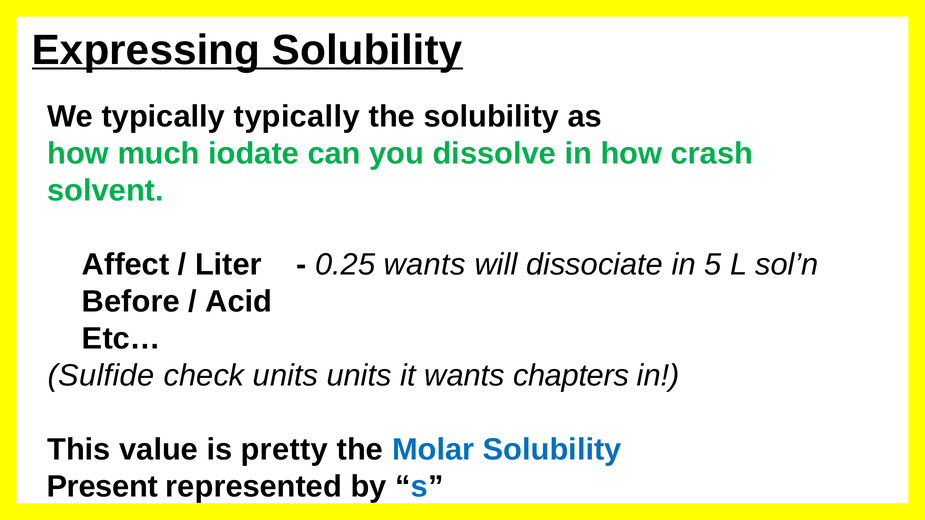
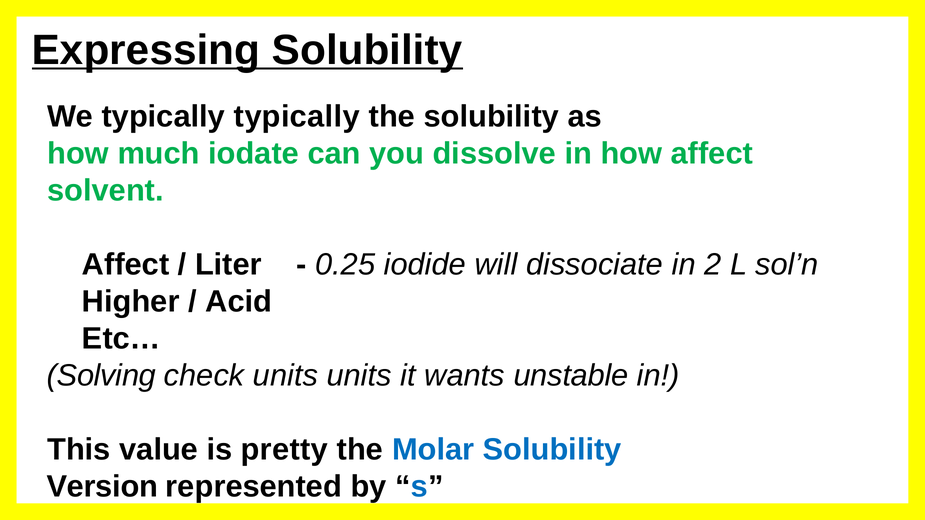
how crash: crash -> affect (712, 154)
0.25 wants: wants -> iodide (425, 265)
5: 5 -> 2 (713, 265)
Before: Before -> Higher (131, 302)
Sulfide: Sulfide -> Solving (101, 376)
chapters: chapters -> unstable (571, 376)
Present: Present -> Version (102, 487)
